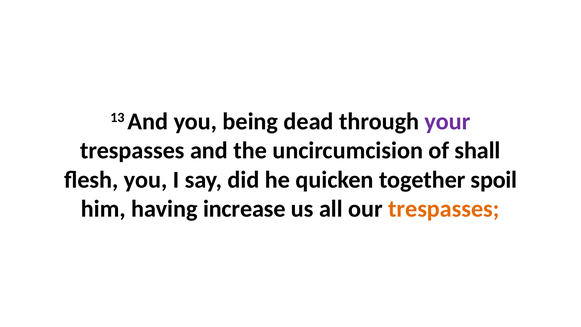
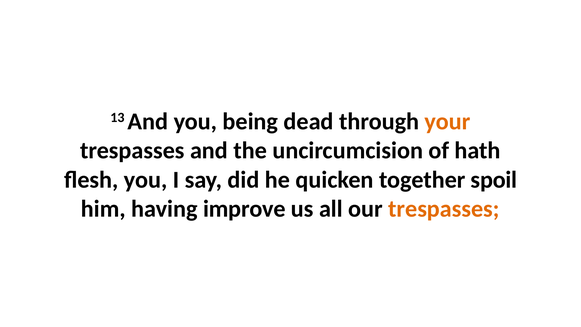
your colour: purple -> orange (448, 122)
shall: shall -> hath (478, 151)
increase: increase -> improve (244, 209)
